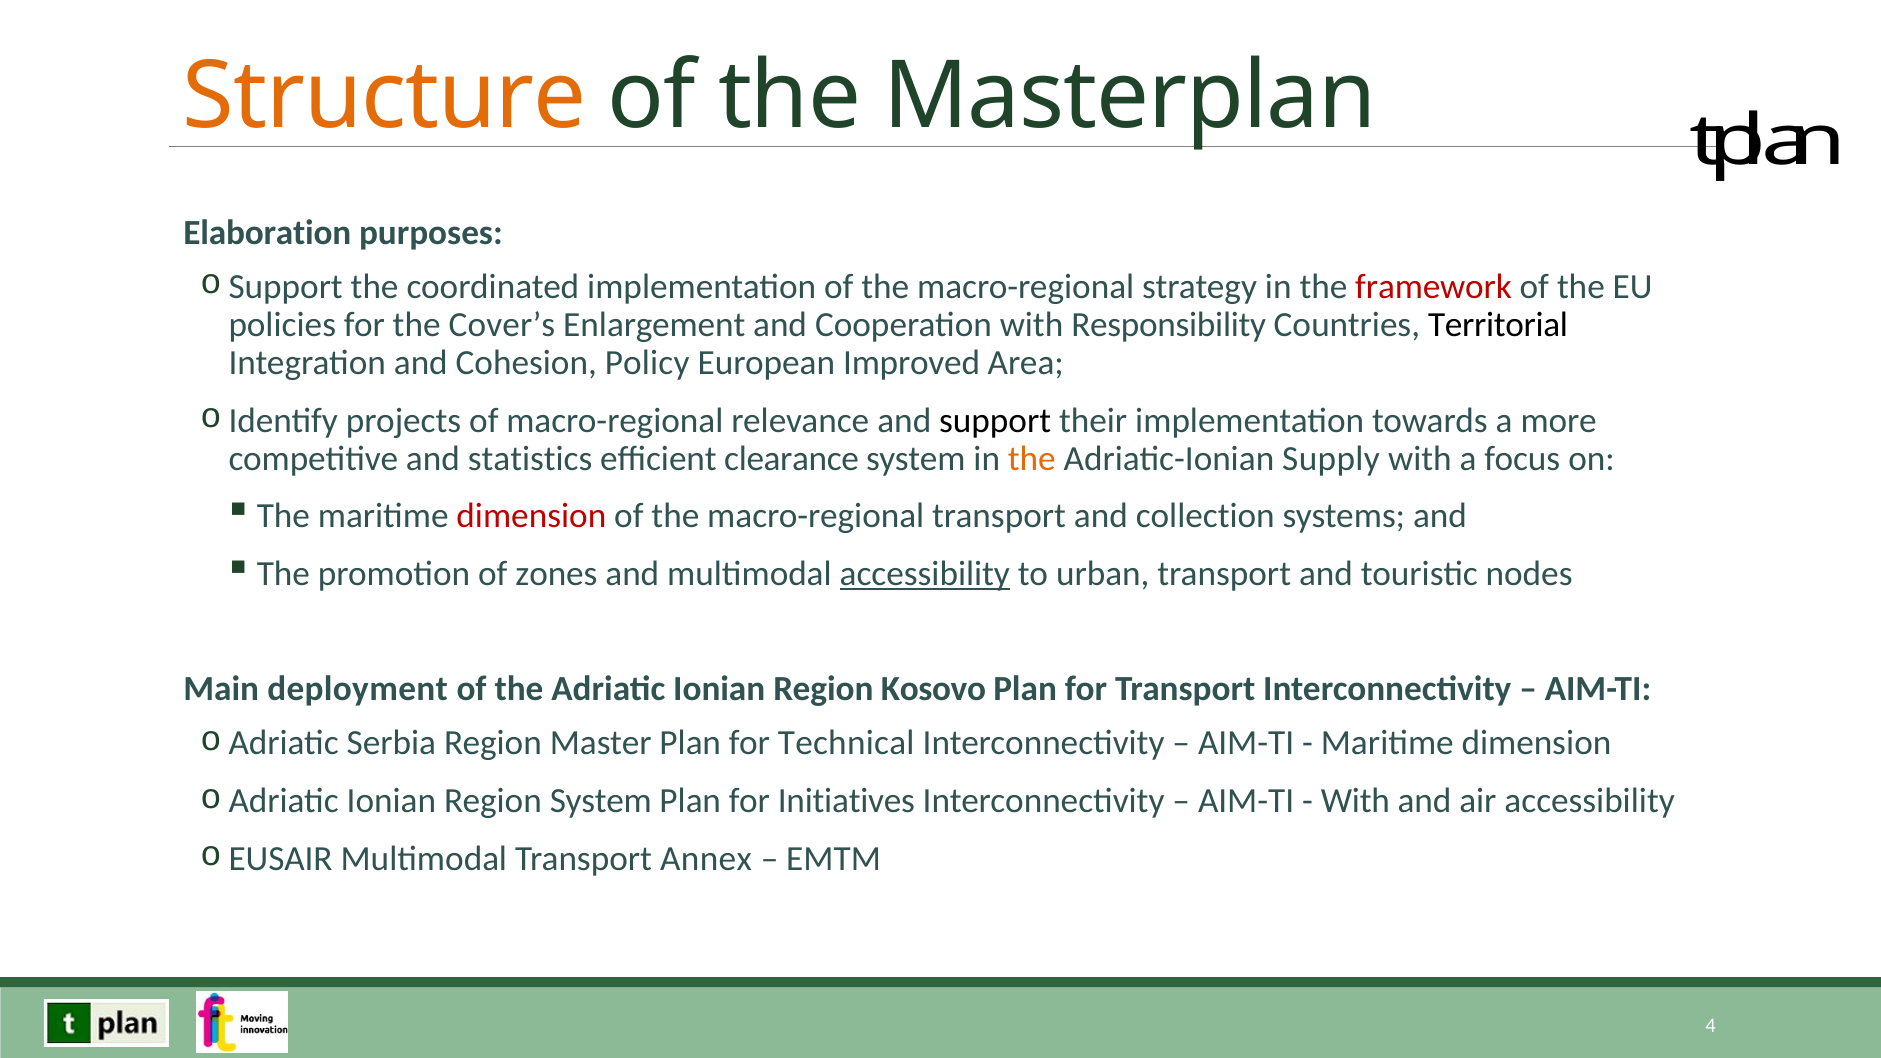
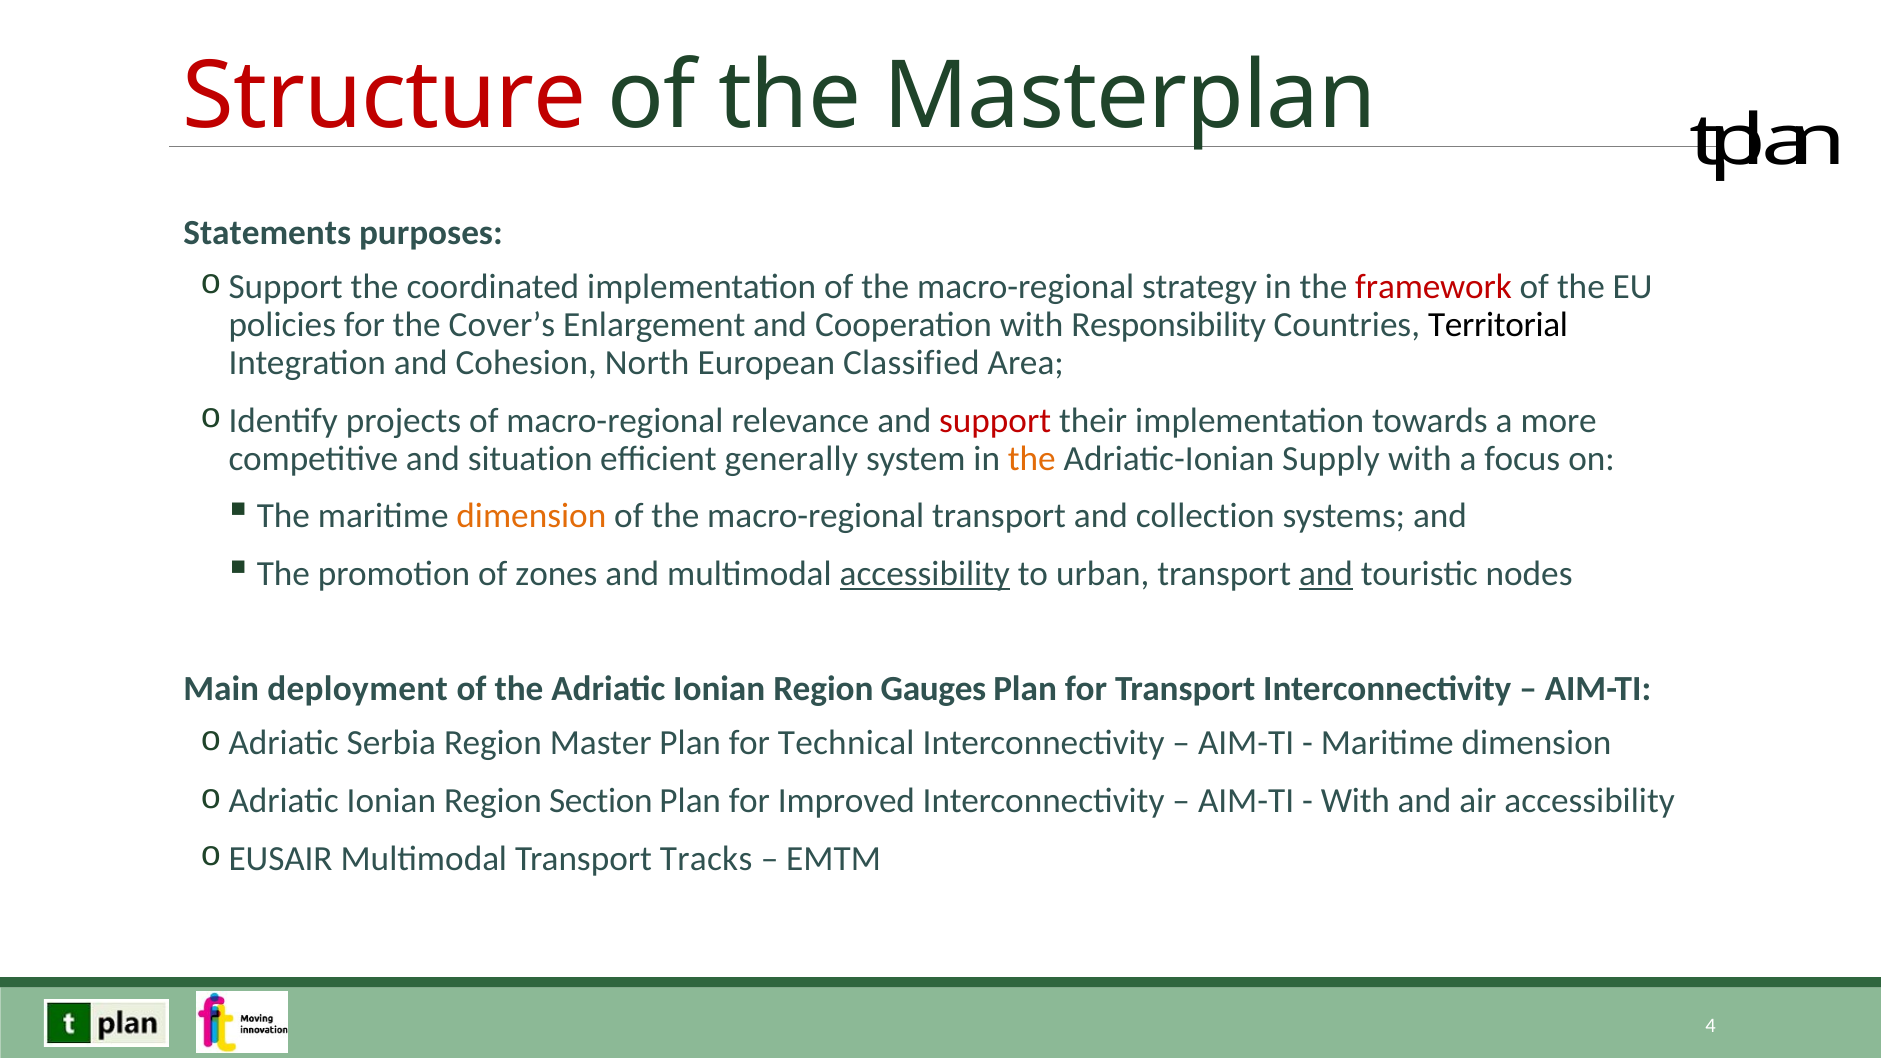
Structure colour: orange -> red (385, 97)
Elaboration: Elaboration -> Statements (267, 233)
Policy: Policy -> North (647, 363)
Improved: Improved -> Classified (911, 363)
support colour: black -> red (995, 420)
statistics: statistics -> situation (530, 459)
clearance: clearance -> generally (791, 459)
dimension colour: red -> orange (531, 516)
and underline: none -> present (1326, 574)
Kosovo: Kosovo -> Gauges (933, 689)
Region System: System -> Section (601, 801)
Initiatives: Initiatives -> Improved (846, 801)
Annex: Annex -> Tracks (706, 859)
